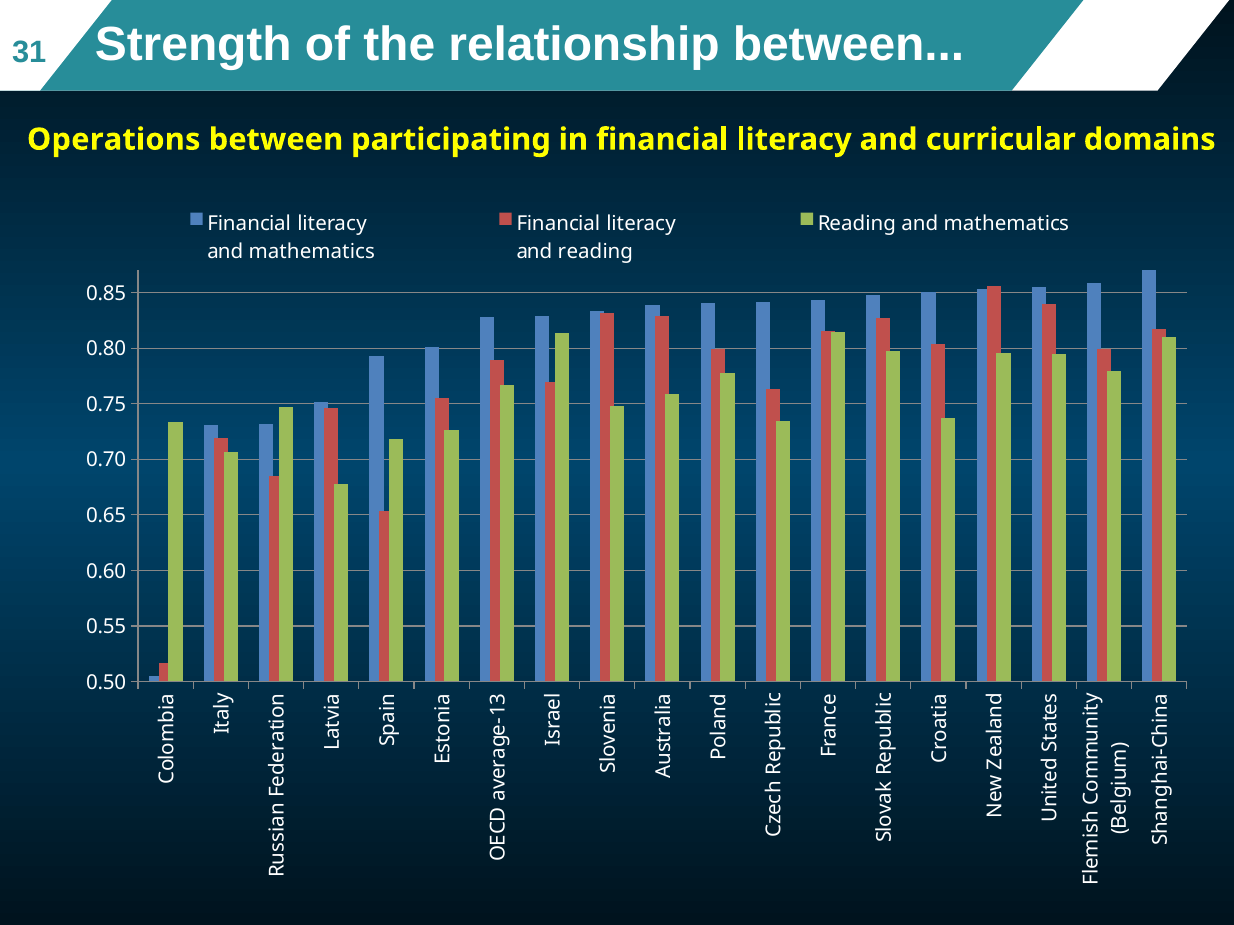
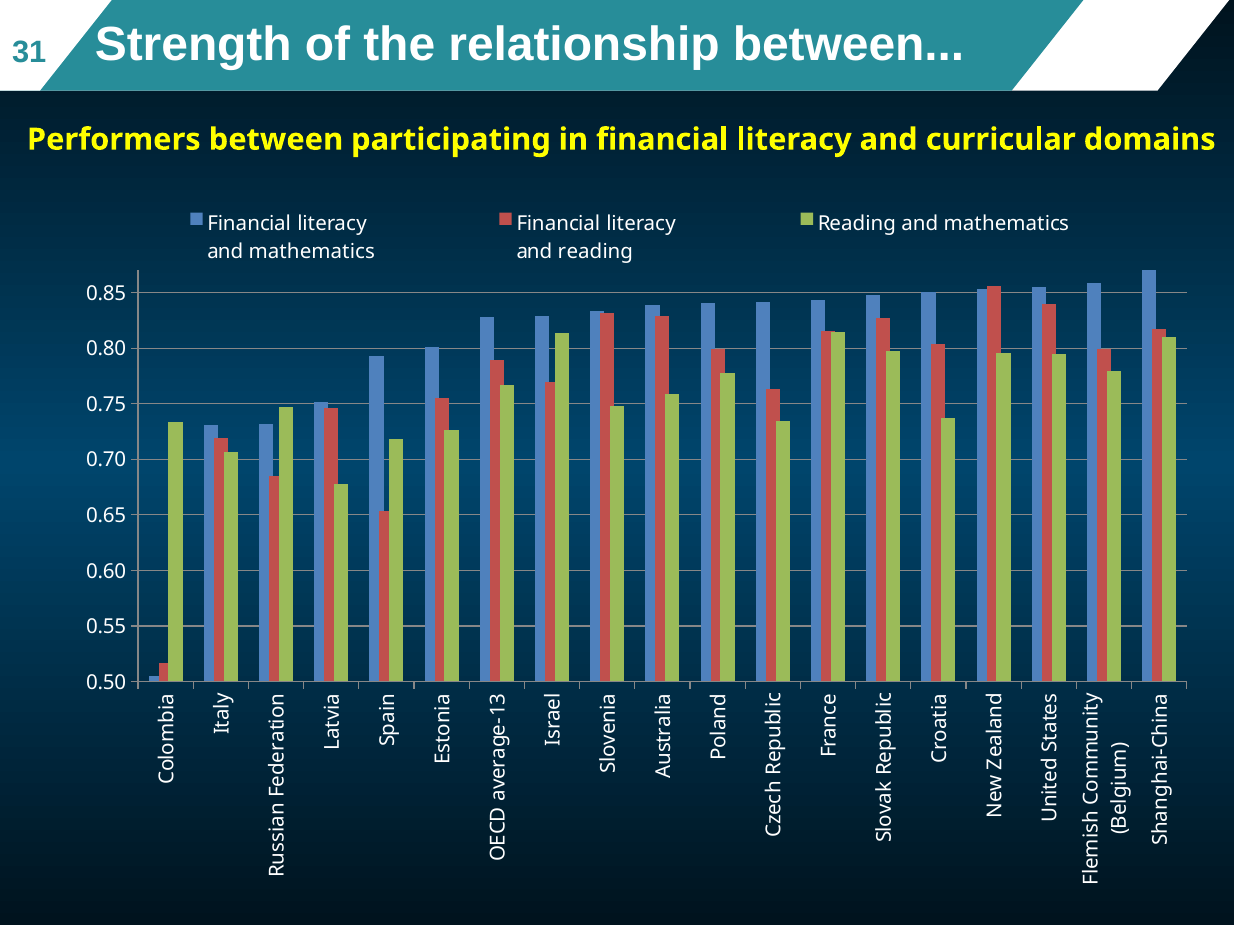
Operations: Operations -> Performers (114, 140)
